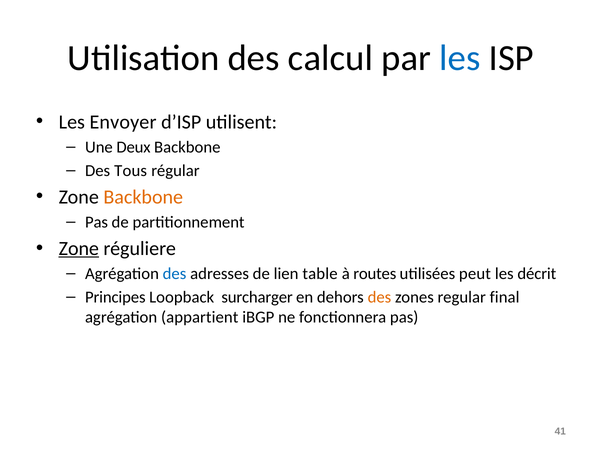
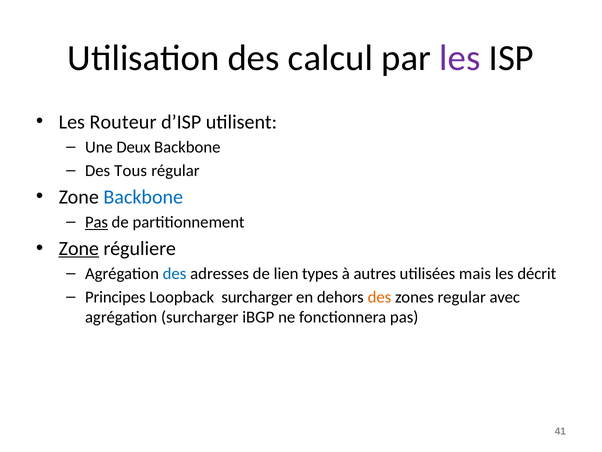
les colour: blue -> purple (460, 58)
Envoyer: Envoyer -> Routeur (123, 122)
Backbone colour: orange -> blue (143, 197)
Pas underline: none -> present (97, 222)
table: table -> types (320, 273)
routes: routes -> autres (375, 273)
peut: peut -> mais (475, 273)
final: final -> avec (505, 297)
agrégation appartient: appartient -> surcharger (200, 317)
